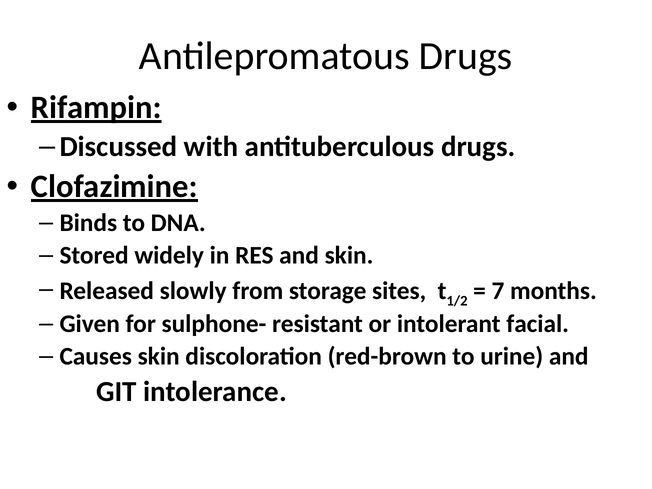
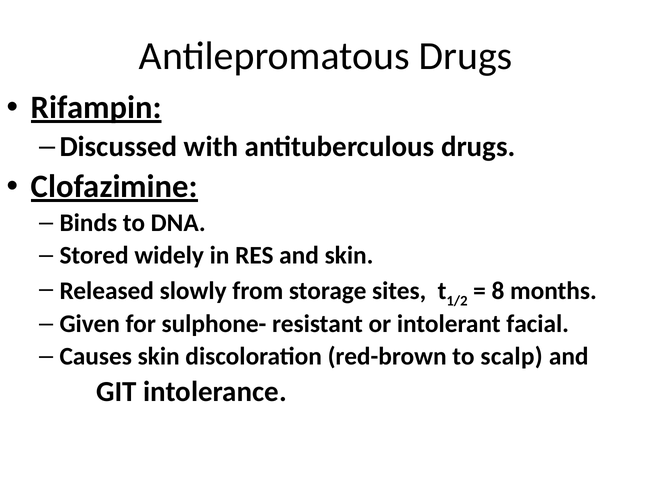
7: 7 -> 8 (498, 291)
urine: urine -> scalp (512, 357)
